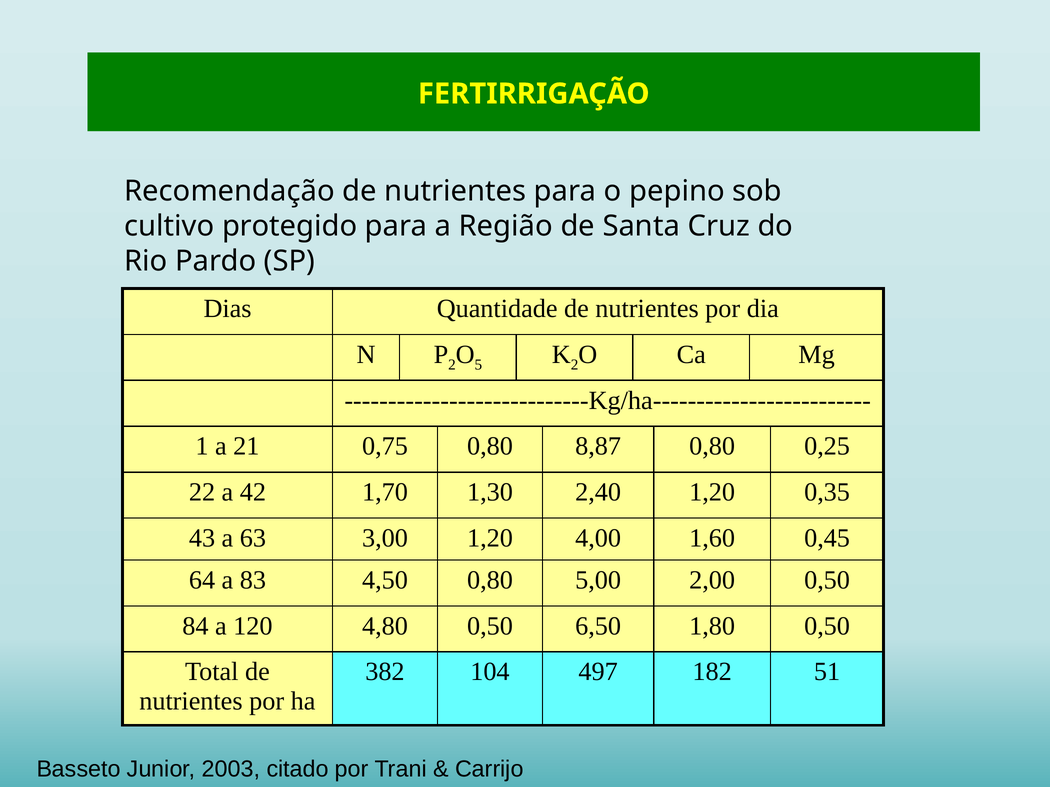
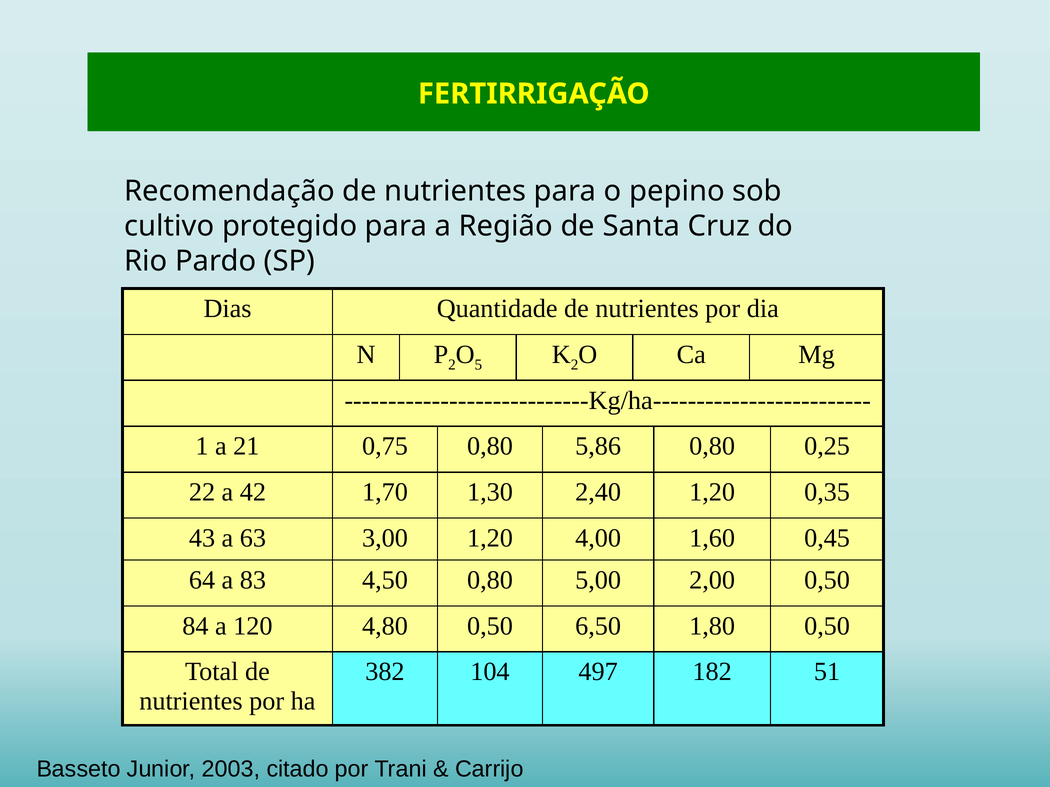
8,87: 8,87 -> 5,86 (598, 447)
